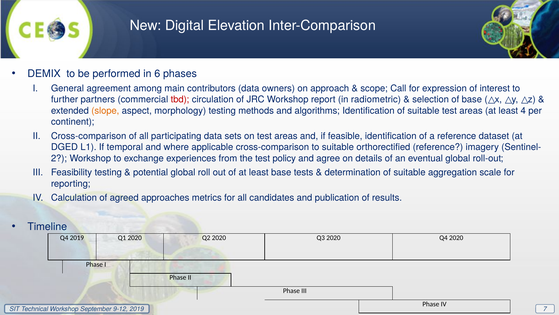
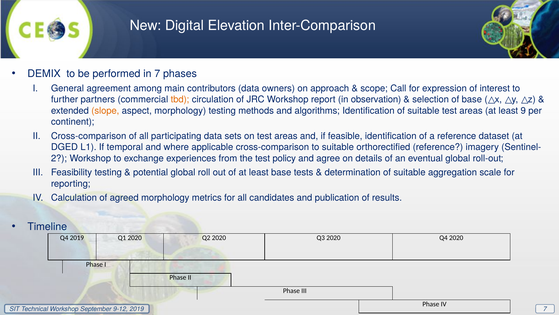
in 6: 6 -> 7 (157, 73)
tbd colour: red -> orange (180, 99)
radiometric: radiometric -> observation (376, 99)
4: 4 -> 9 (523, 110)
agreed approaches: approaches -> morphology (165, 197)
